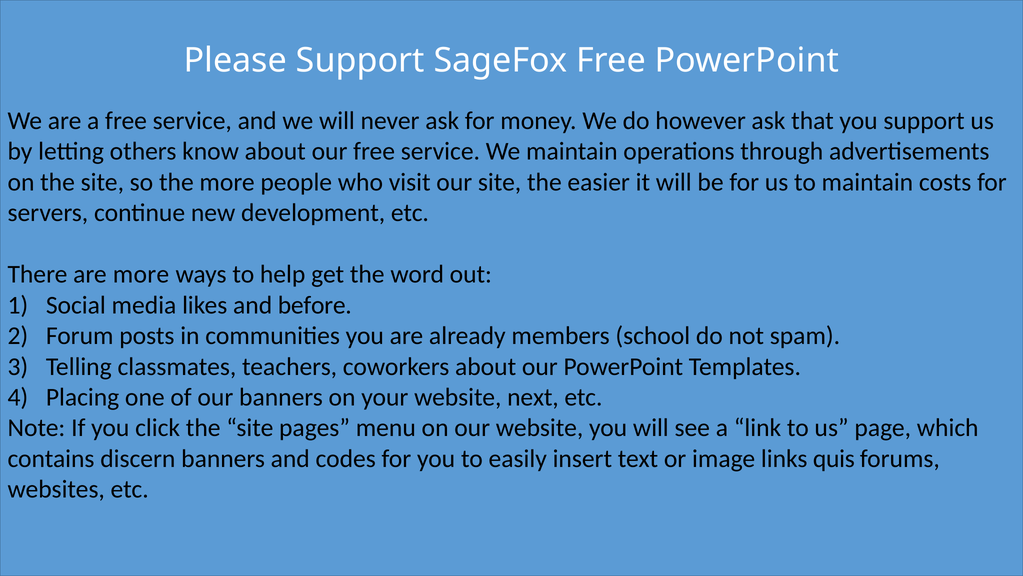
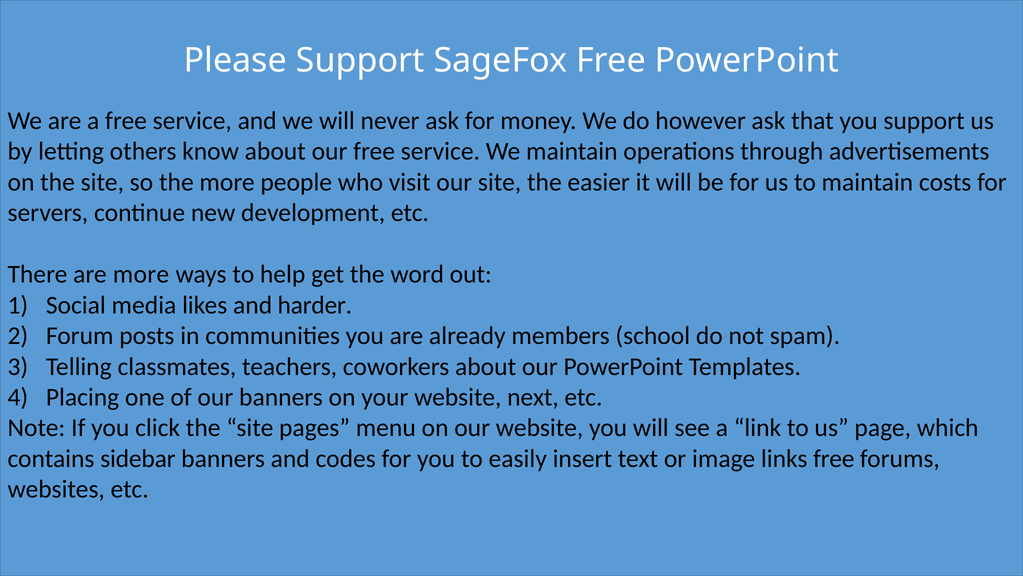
before: before -> harder (315, 305)
discern: discern -> sidebar (138, 458)
links quis: quis -> free (834, 458)
